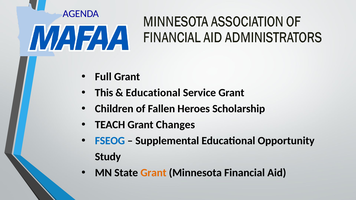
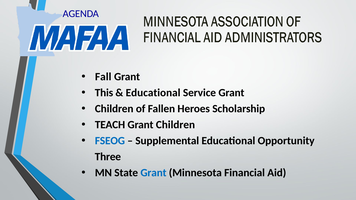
Full: Full -> Fall (103, 77)
Grant Changes: Changes -> Children (175, 125)
Study: Study -> Three (108, 157)
Grant colour: orange -> blue (153, 173)
